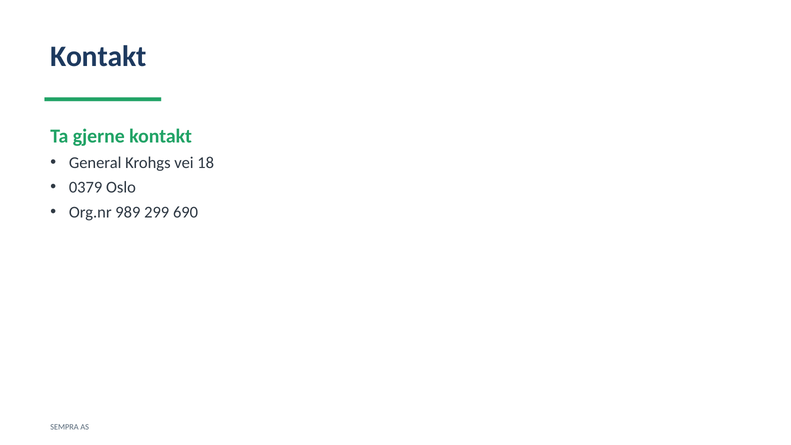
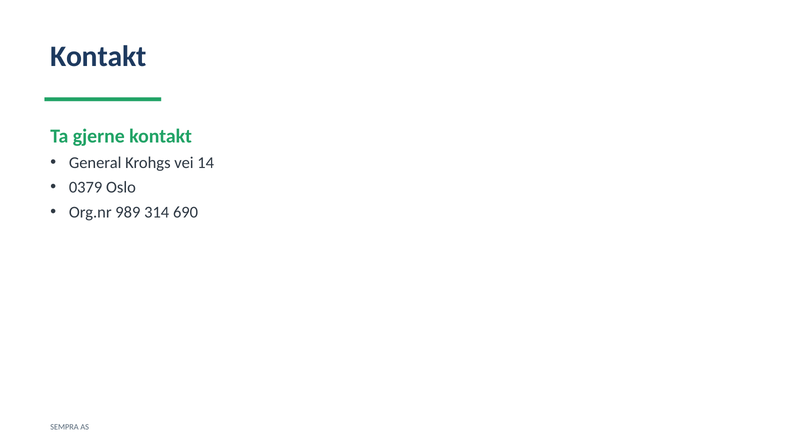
18: 18 -> 14 (206, 163)
299: 299 -> 314 (157, 212)
